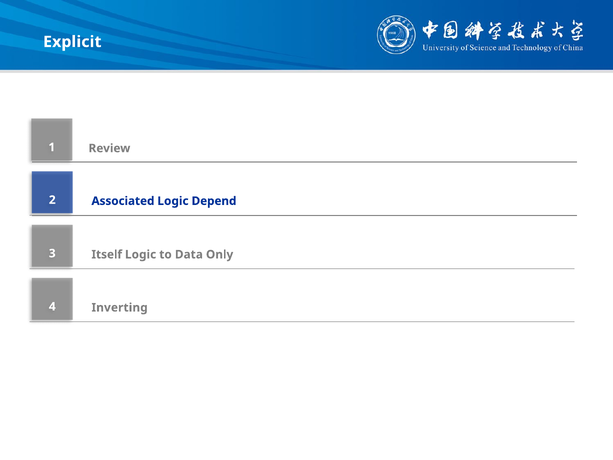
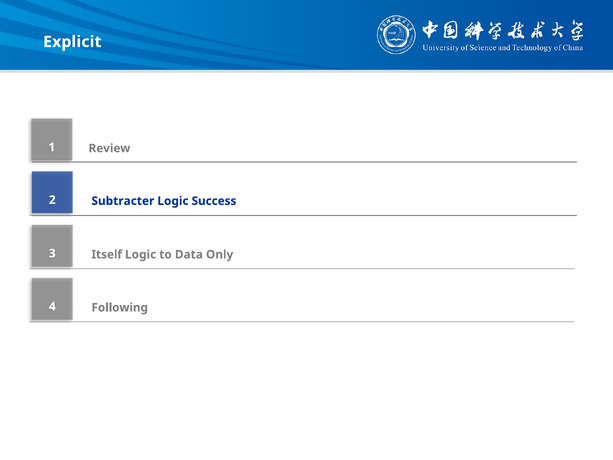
Associated: Associated -> Subtracter (123, 201)
Depend: Depend -> Success (214, 201)
Inverting: Inverting -> Following (120, 307)
